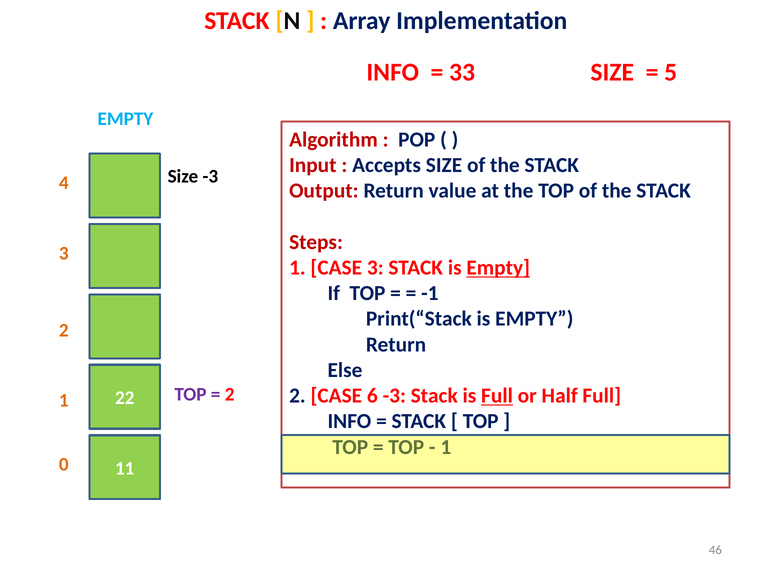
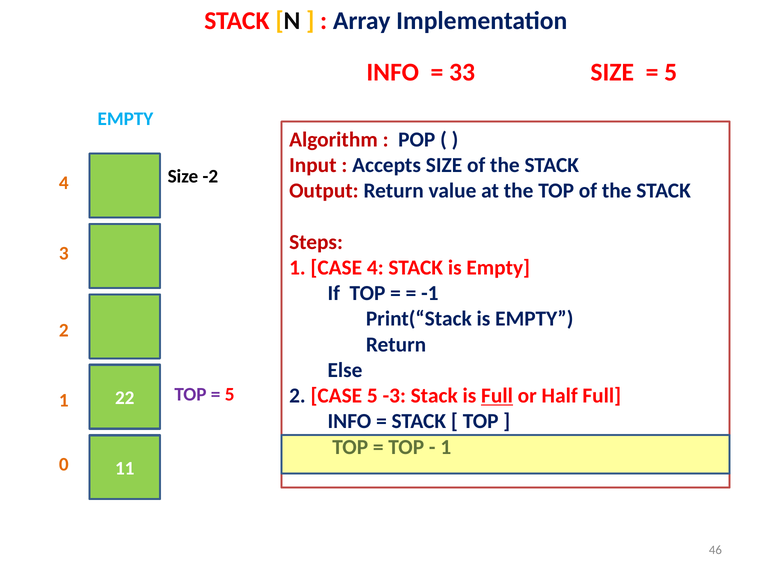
Size -3: -3 -> -2 (210, 177)
CASE 3: 3 -> 4 (375, 268)
Empty underline: present -> none (498, 268)
2: 2 -> 5 (230, 394)
CASE 6: 6 -> 5 (372, 396)
